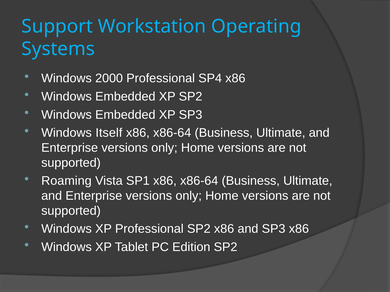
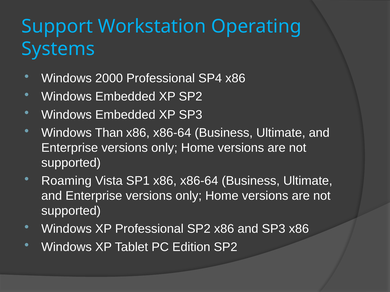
Itself: Itself -> Than (109, 133)
